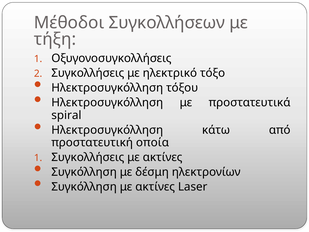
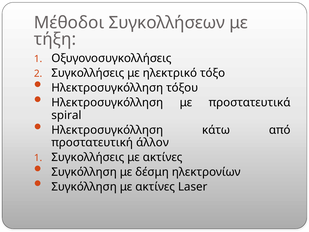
οποία: οποία -> άλλον (152, 142)
